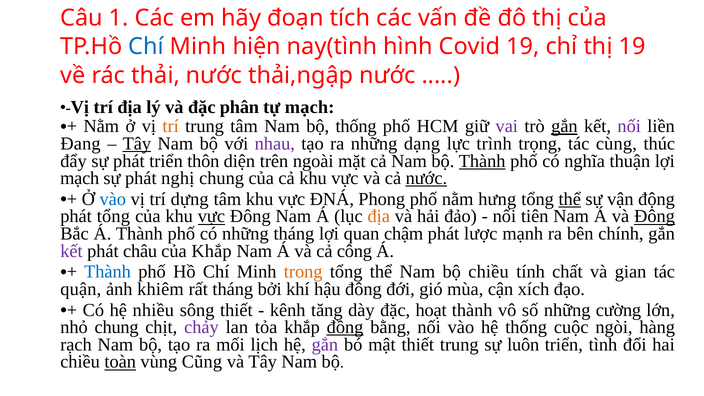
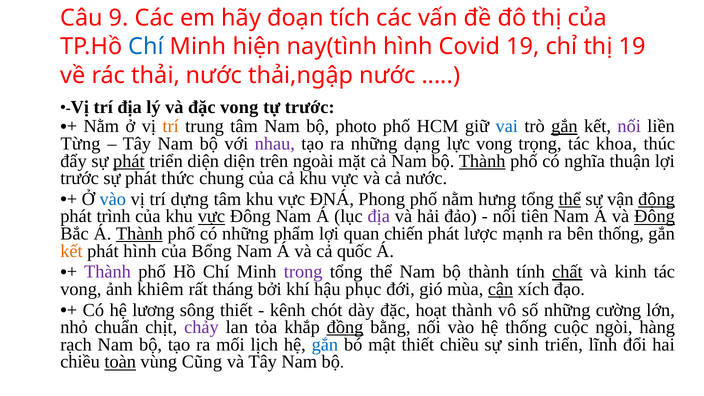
1: 1 -> 9 (119, 18)
đặc phân: phân -> vong (239, 107)
tự mạch: mạch -> trước (310, 107)
bộ thống: thống -> photo (356, 126)
vai colour: purple -> blue (507, 126)
Đang: Đang -> Từng (81, 144)
Tây underline: present -> none (137, 144)
lực trình: trình -> vong (494, 144)
cùng: cùng -> khoa (616, 144)
phát underline: none -> present (129, 161)
triển thôn: thôn -> diện (203, 161)
mạch: mạch -> trước (80, 178)
nghị: nghị -> thức (178, 178)
nước underline: present -> none (426, 178)
động underline: none -> present (657, 199)
phát tổng: tổng -> trình (114, 216)
địa colour: orange -> purple (379, 216)
Thành underline: none -> present (139, 234)
những tháng: tháng -> phẩm (294, 234)
chậm: chậm -> chiến (404, 234)
bên chính: chính -> thống (621, 234)
kết colour: purple -> orange (71, 251)
phát châu: châu -> hình (140, 251)
của Khắp: Khắp -> Bổng (212, 251)
công: công -> quốc (354, 251)
Thành colour: blue -> purple (108, 272)
trong colour: orange -> purple (303, 272)
thể Nam bộ chiều: chiều -> thành (489, 272)
chất underline: none -> present (567, 272)
gian: gian -> kinh (631, 272)
quận: quận -> vong (81, 289)
hậu đông: đông -> phục (363, 289)
cận underline: none -> present (501, 289)
nhiều: nhiều -> lương (153, 310)
tăng: tăng -> chót (327, 310)
nhỏ chung: chung -> chuẩn (117, 327)
gắn colour: purple -> blue (325, 345)
thiết trung: trung -> chiều (459, 345)
luôn: luôn -> sinh (523, 345)
tình: tình -> lĩnh (603, 345)
